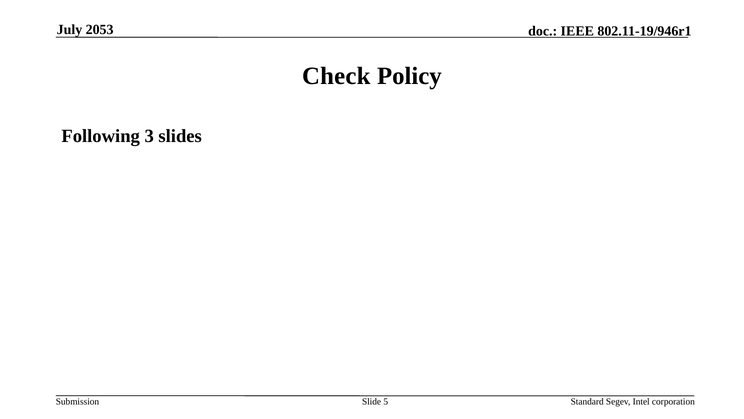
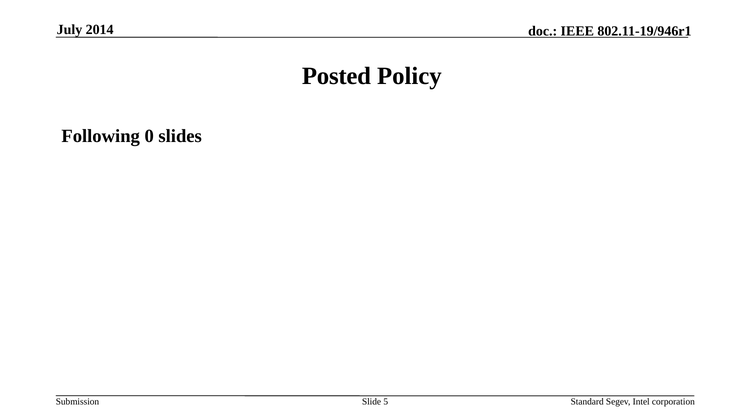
2053: 2053 -> 2014 (100, 30)
Check: Check -> Posted (336, 76)
3: 3 -> 0 (149, 136)
